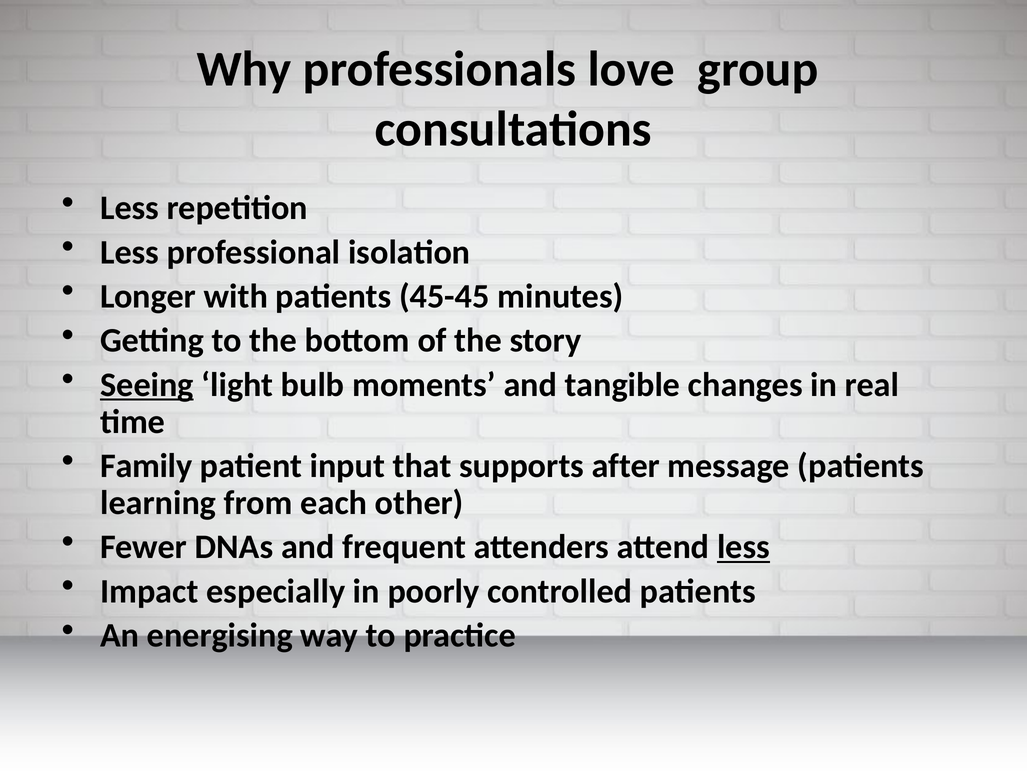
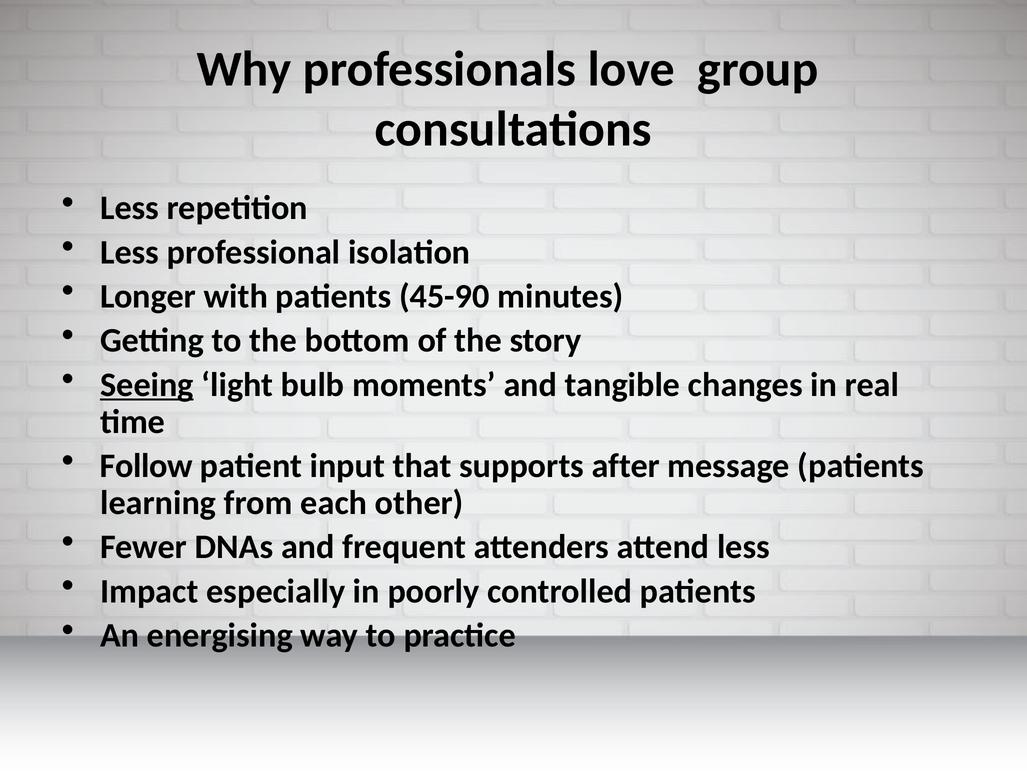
45-45: 45-45 -> 45-90 (444, 296)
Family: Family -> Follow (146, 466)
less underline: present -> none (743, 547)
